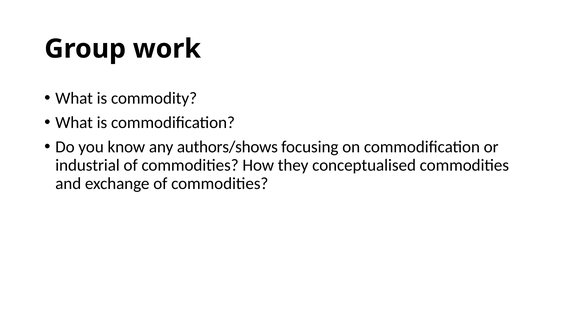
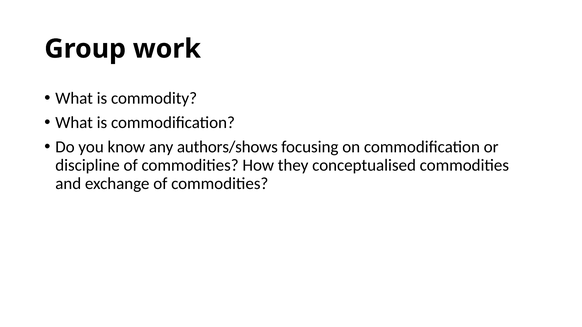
industrial: industrial -> discipline (88, 166)
